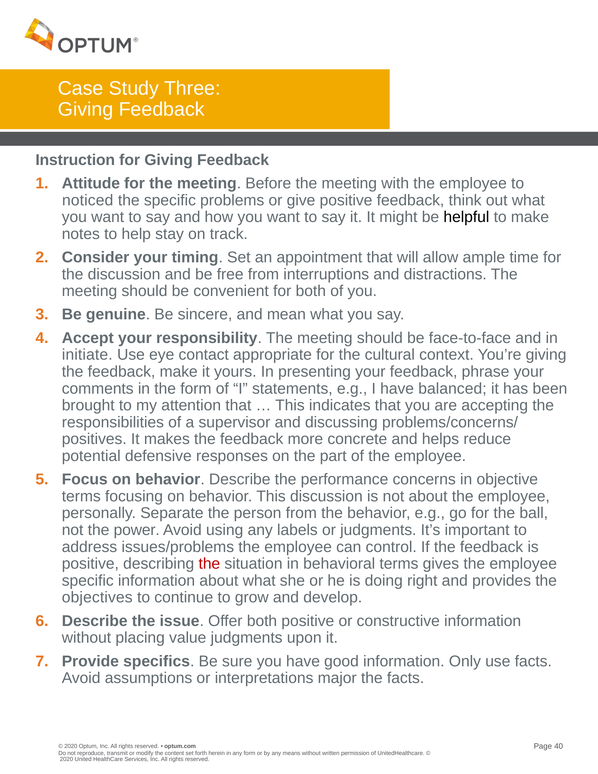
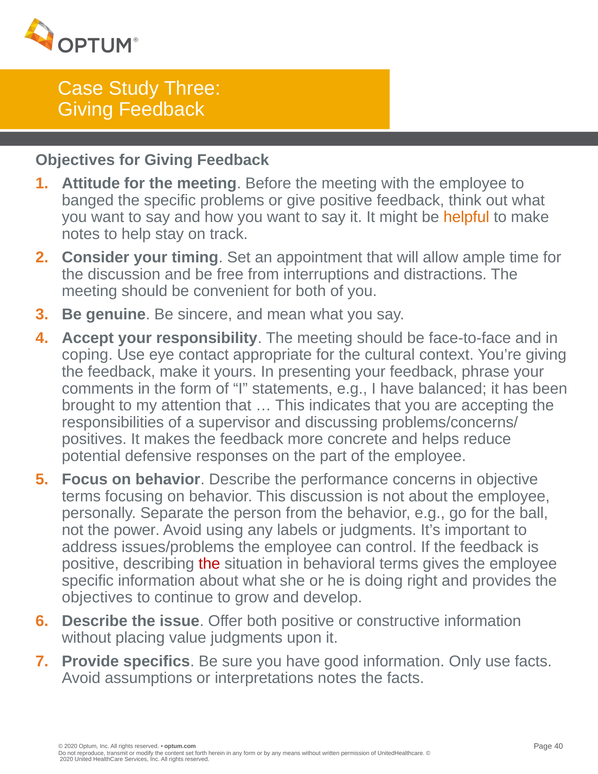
Instruction: Instruction -> Objectives (75, 160)
noticed: noticed -> banged (88, 200)
helpful colour: black -> orange (466, 217)
initiate: initiate -> coping (87, 355)
interpretations major: major -> notes (337, 678)
